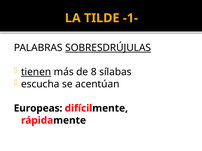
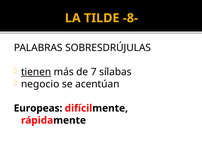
-1-: -1- -> -8- (130, 18)
SOBRESDRÚJULAS underline: present -> none (108, 48)
8: 8 -> 7 (94, 72)
escucha: escucha -> negocio (40, 84)
